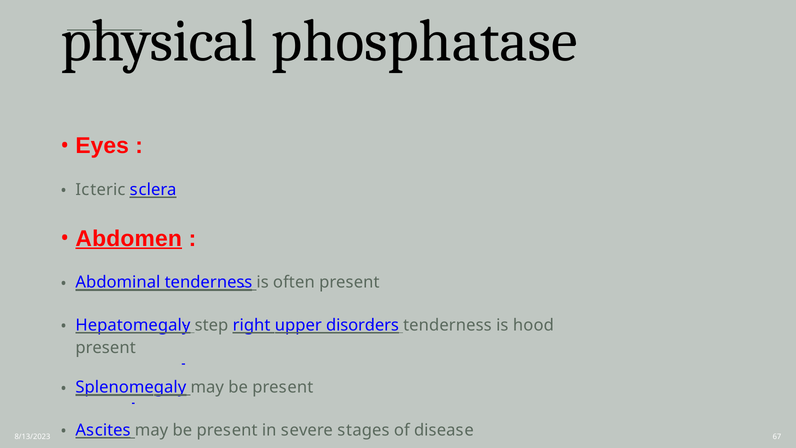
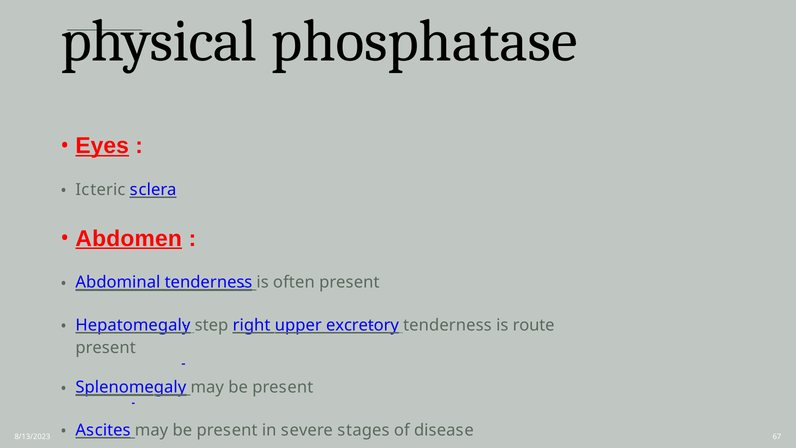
Eyes underline: none -> present (102, 146)
disorders: disorders -> excretory (362, 325)
hood: hood -> route (534, 325)
